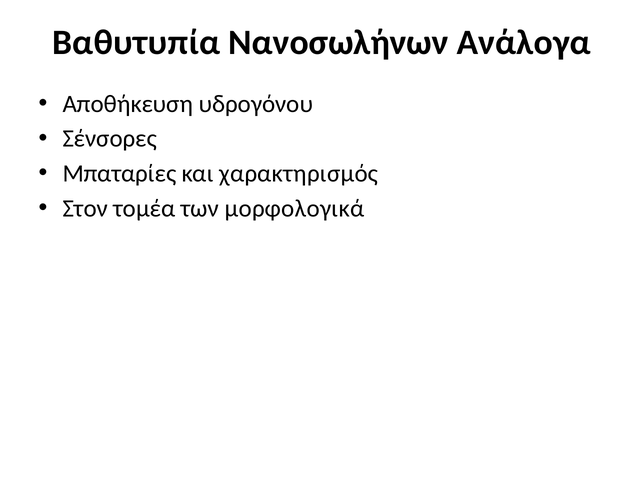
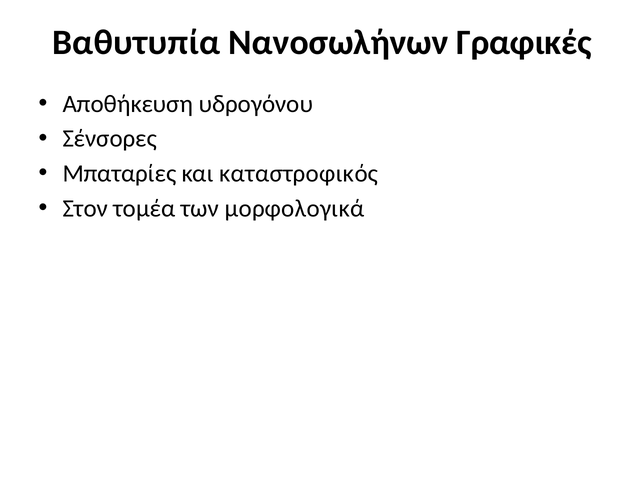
Ανάλογα: Ανάλογα -> Γραφικές (524, 43)
χαρακτηρισμός: χαρακτηρισμός -> καταστροφικός (299, 174)
